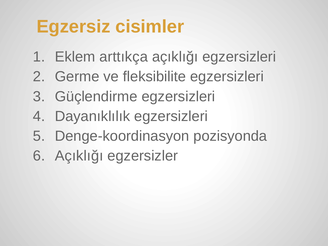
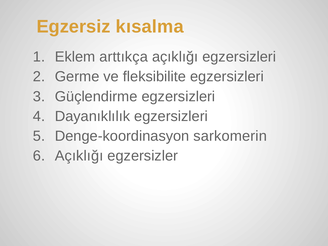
cisimler: cisimler -> kısalma (150, 27)
pozisyonda: pozisyonda -> sarkomerin (230, 136)
